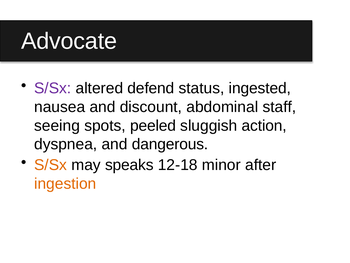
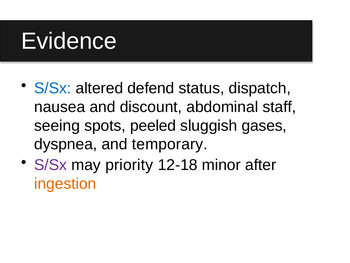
Advocate: Advocate -> Evidence (69, 41)
S/Sx colour: purple -> blue (53, 88)
ingested: ingested -> dispatch (260, 88)
action: action -> gases (264, 125)
dangerous: dangerous -> temporary (170, 144)
S/Sx colour: orange -> purple (51, 165)
speaks: speaks -> priority (129, 165)
